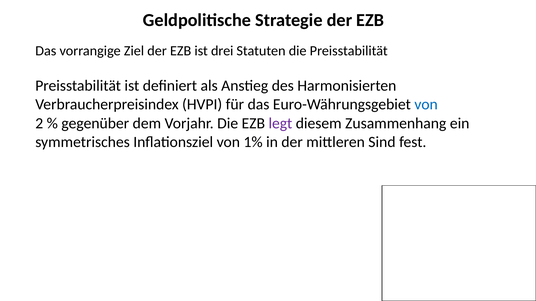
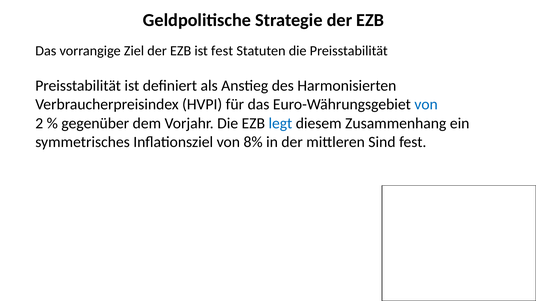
ist drei: drei -> fest (222, 51)
legt colour: purple -> blue (280, 123)
1%: 1% -> 8% (253, 142)
